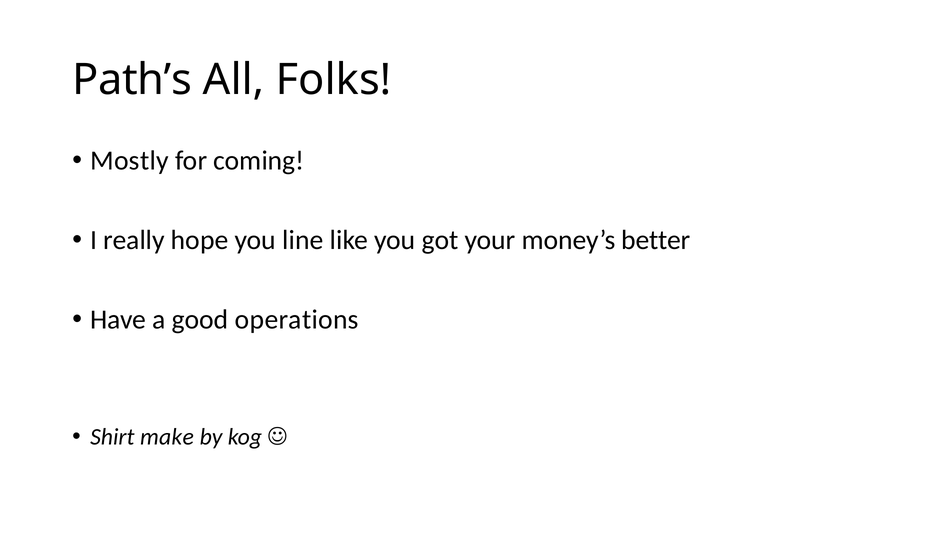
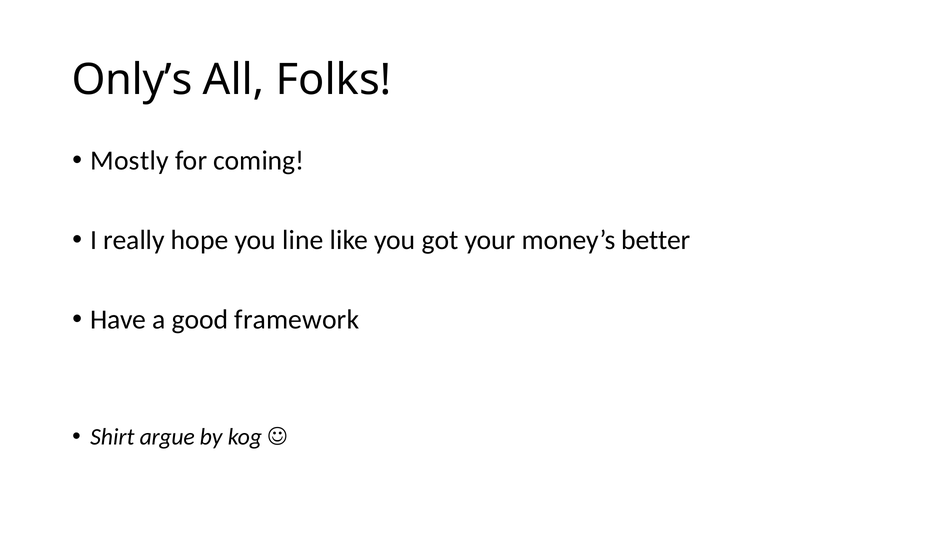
Path’s: Path’s -> Only’s (132, 80)
operations: operations -> framework (297, 320)
make: make -> argue (167, 437)
